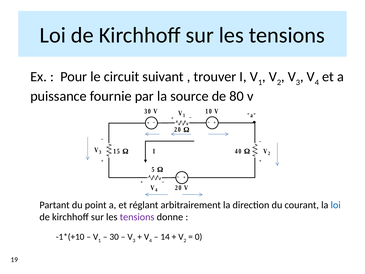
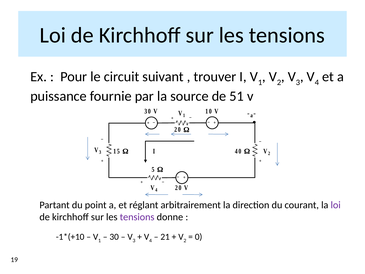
80: 80 -> 51 (237, 96)
loi colour: blue -> purple (336, 205)
14: 14 -> 21 (165, 237)
